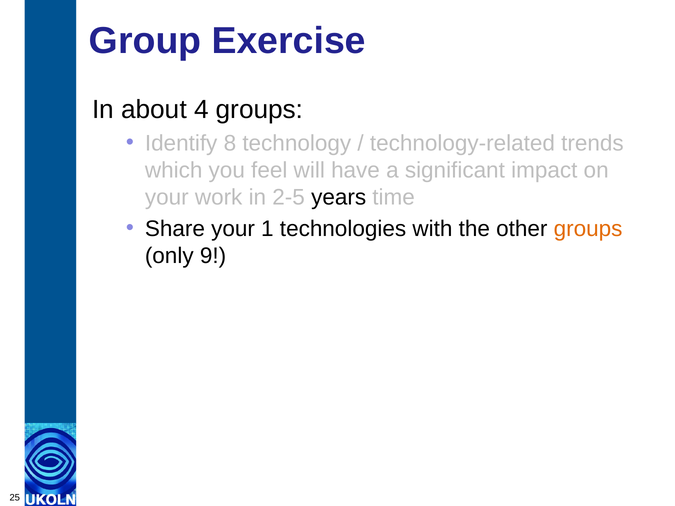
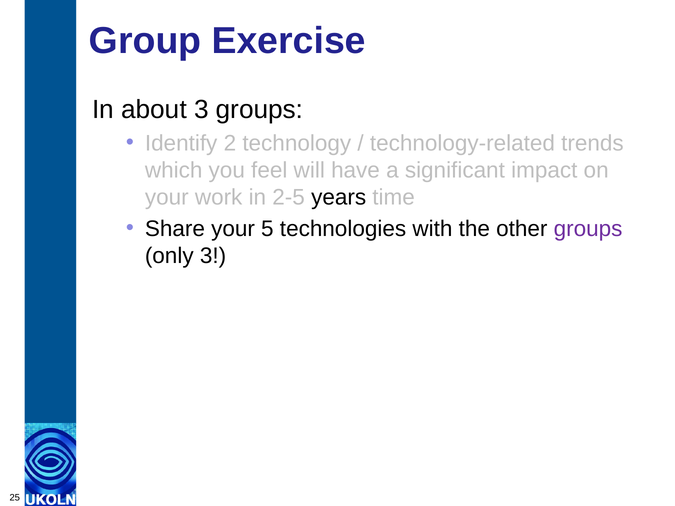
about 4: 4 -> 3 (201, 110)
8: 8 -> 2 (230, 143)
1: 1 -> 5 (267, 229)
groups colour: orange -> purple (588, 229)
only 9: 9 -> 3 (213, 256)
